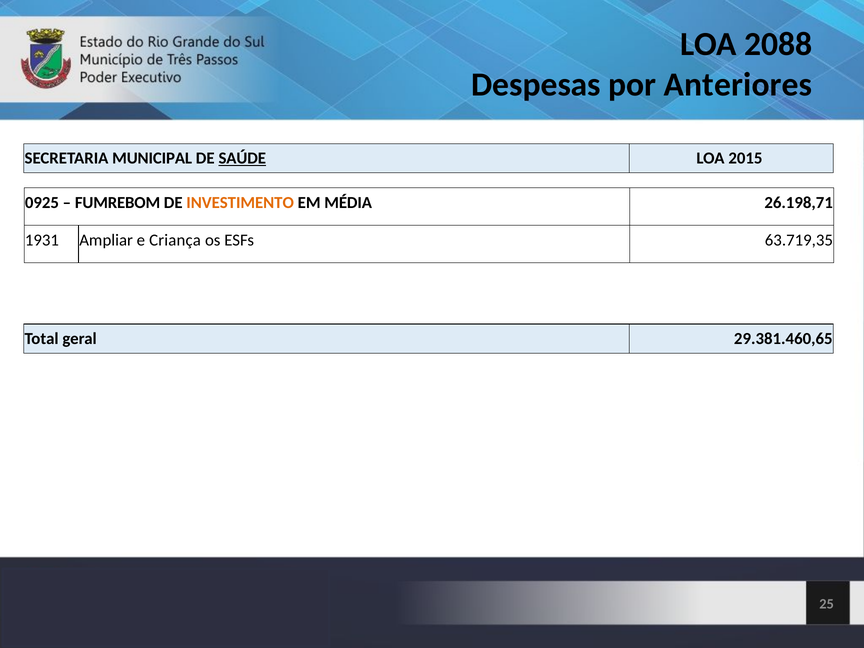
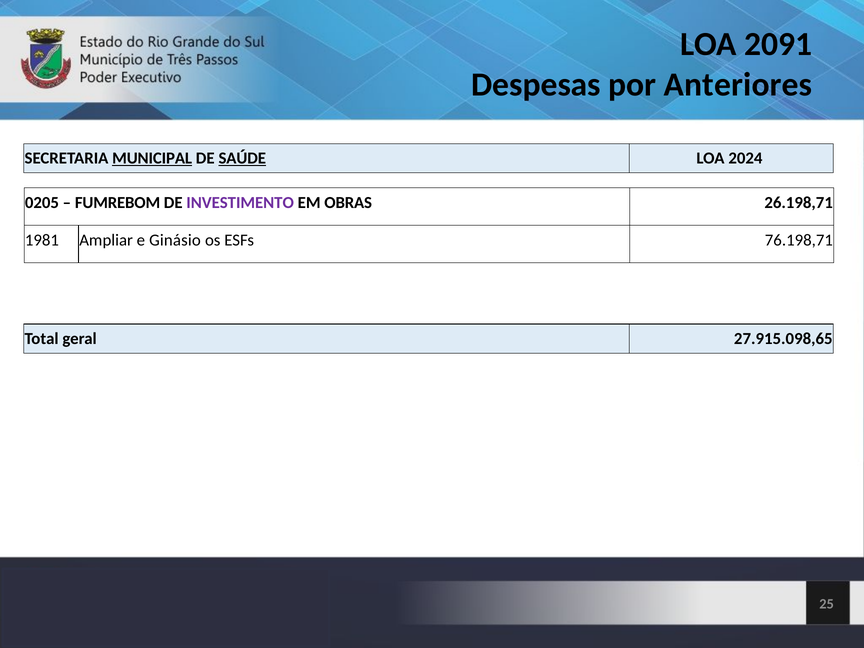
2088: 2088 -> 2091 (778, 44)
MUNICIPAL underline: none -> present (152, 158)
2015: 2015 -> 2024 (745, 158)
0925: 0925 -> 0205 (42, 203)
INVESTIMENTO colour: orange -> purple (240, 203)
MÉDIA: MÉDIA -> OBRAS (348, 203)
1931: 1931 -> 1981 (42, 240)
Criança: Criança -> Ginásio (175, 240)
63.719,35: 63.719,35 -> 76.198,71 (799, 240)
29.381.460,65: 29.381.460,65 -> 27.915.098,65 (783, 339)
